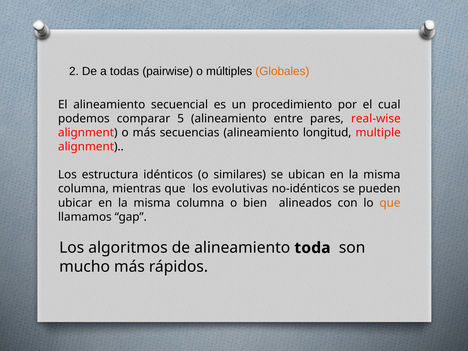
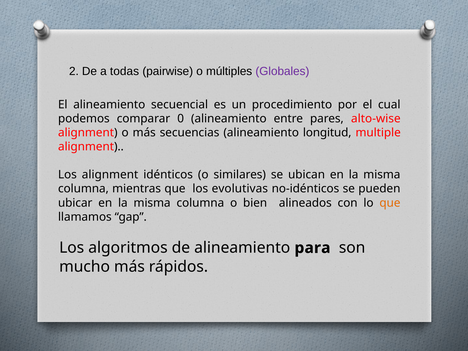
Globales colour: orange -> purple (282, 71)
5: 5 -> 0 (181, 119)
real-wise: real-wise -> alto-wise (376, 119)
Los estructura: estructura -> alignment (110, 175)
toda: toda -> para (312, 248)
